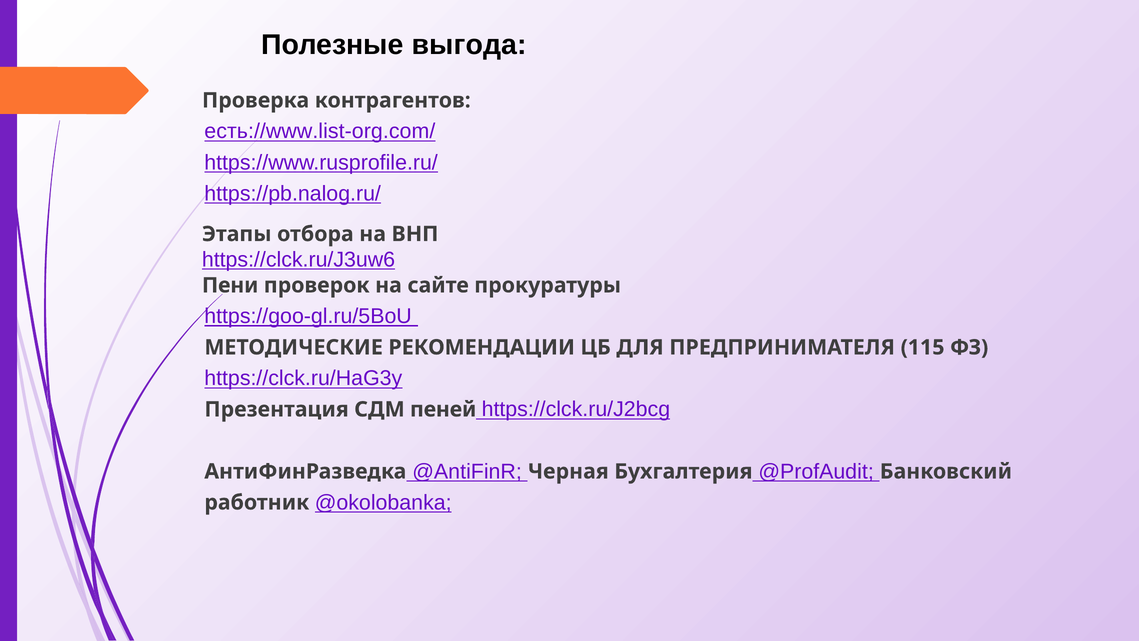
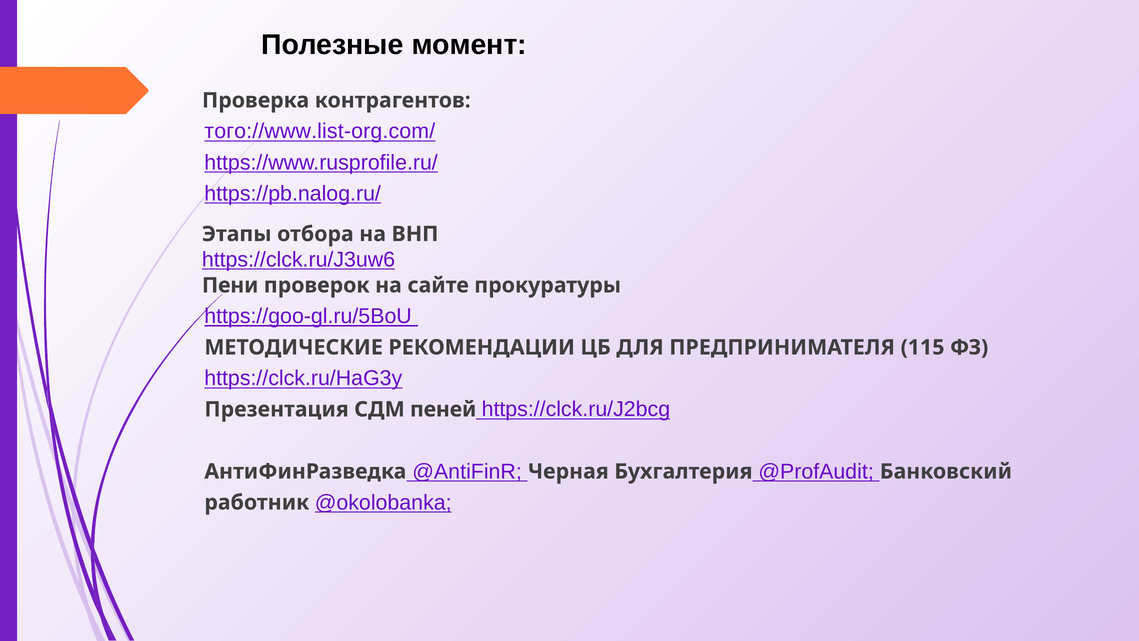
выгода: выгода -> момент (469, 45)
есть://www.list-org.com/: есть://www.list-org.com/ -> того://www.list-org.com/ (320, 131)
